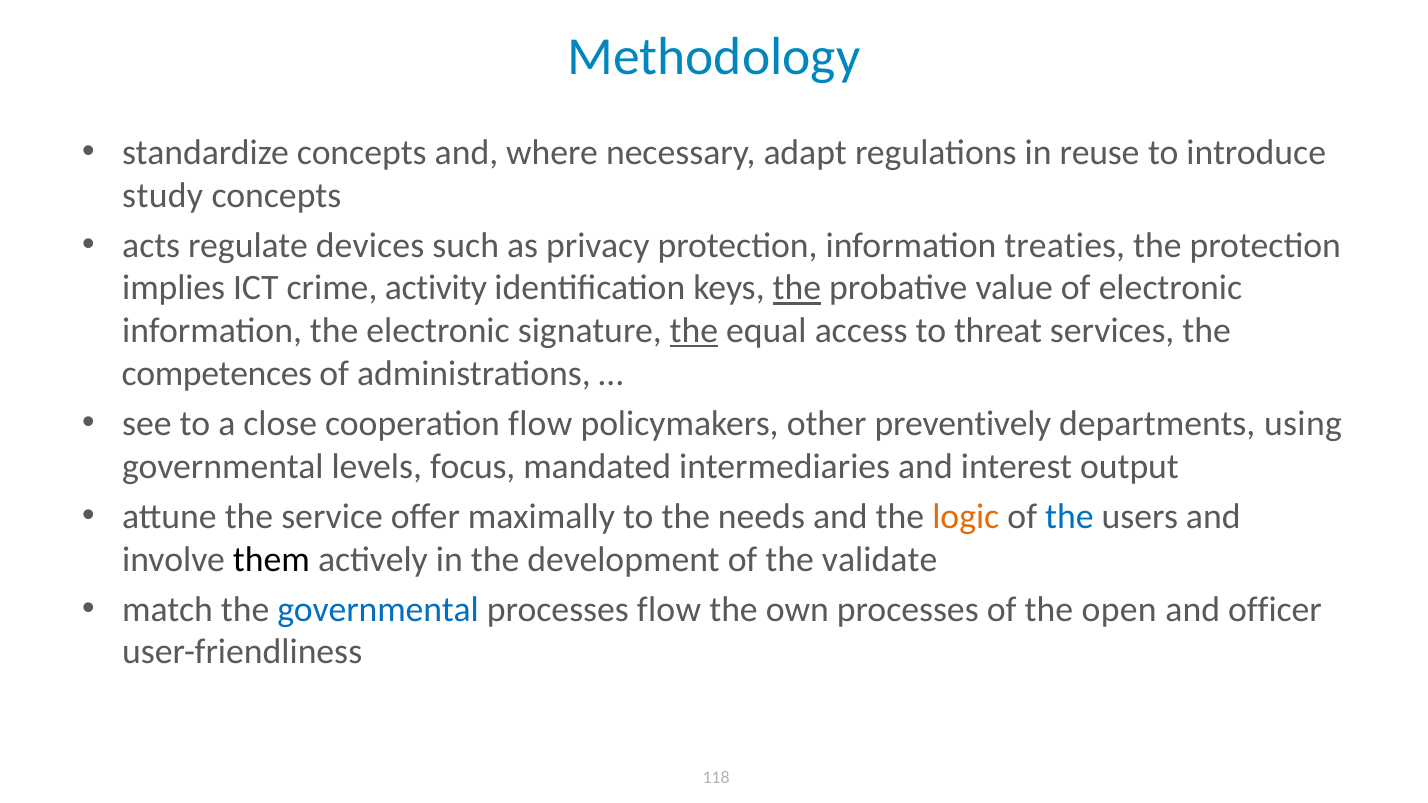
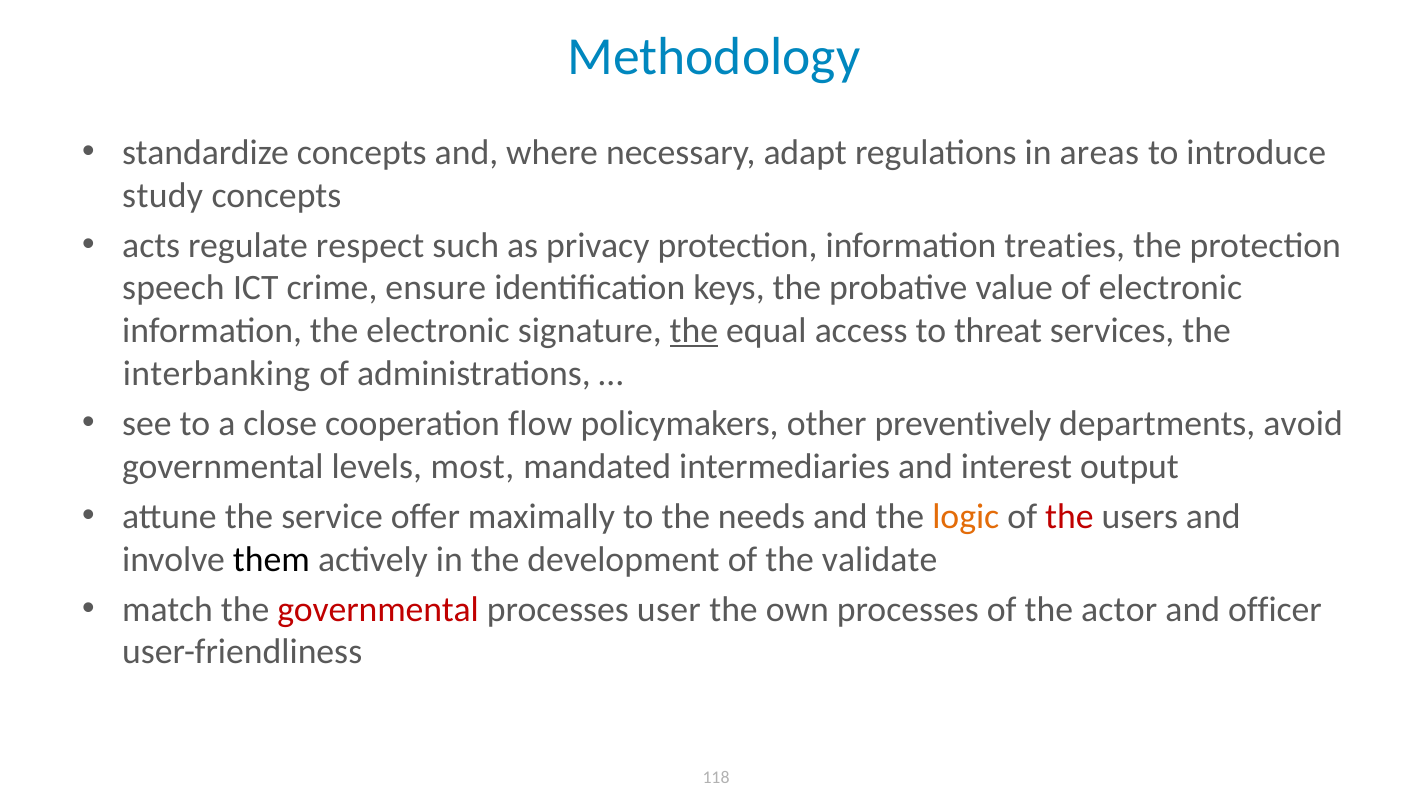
reuse: reuse -> areas (1099, 153)
devices: devices -> respect (370, 245)
implies: implies -> speech (173, 288)
activity: activity -> ensure (436, 288)
the underline: present -> none (797, 288)
competences: competences -> interbanking (217, 374)
using: using -> avoid (1303, 424)
focus: focus -> most (472, 467)
the colour: blue -> red (1069, 517)
governmental colour: blue -> red (378, 609)
processes flow: flow -> user (669, 609)
open: open -> actor (1119, 609)
